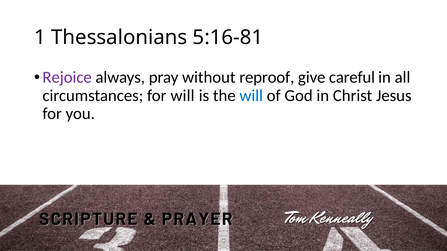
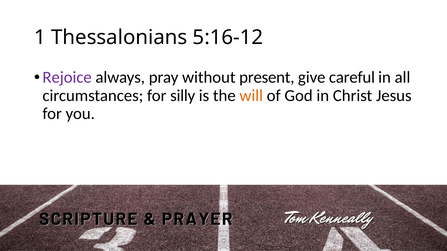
5:16-81: 5:16-81 -> 5:16-12 (228, 38)
reproof: reproof -> present (267, 78)
for will: will -> silly (183, 96)
will colour: blue -> orange (251, 96)
